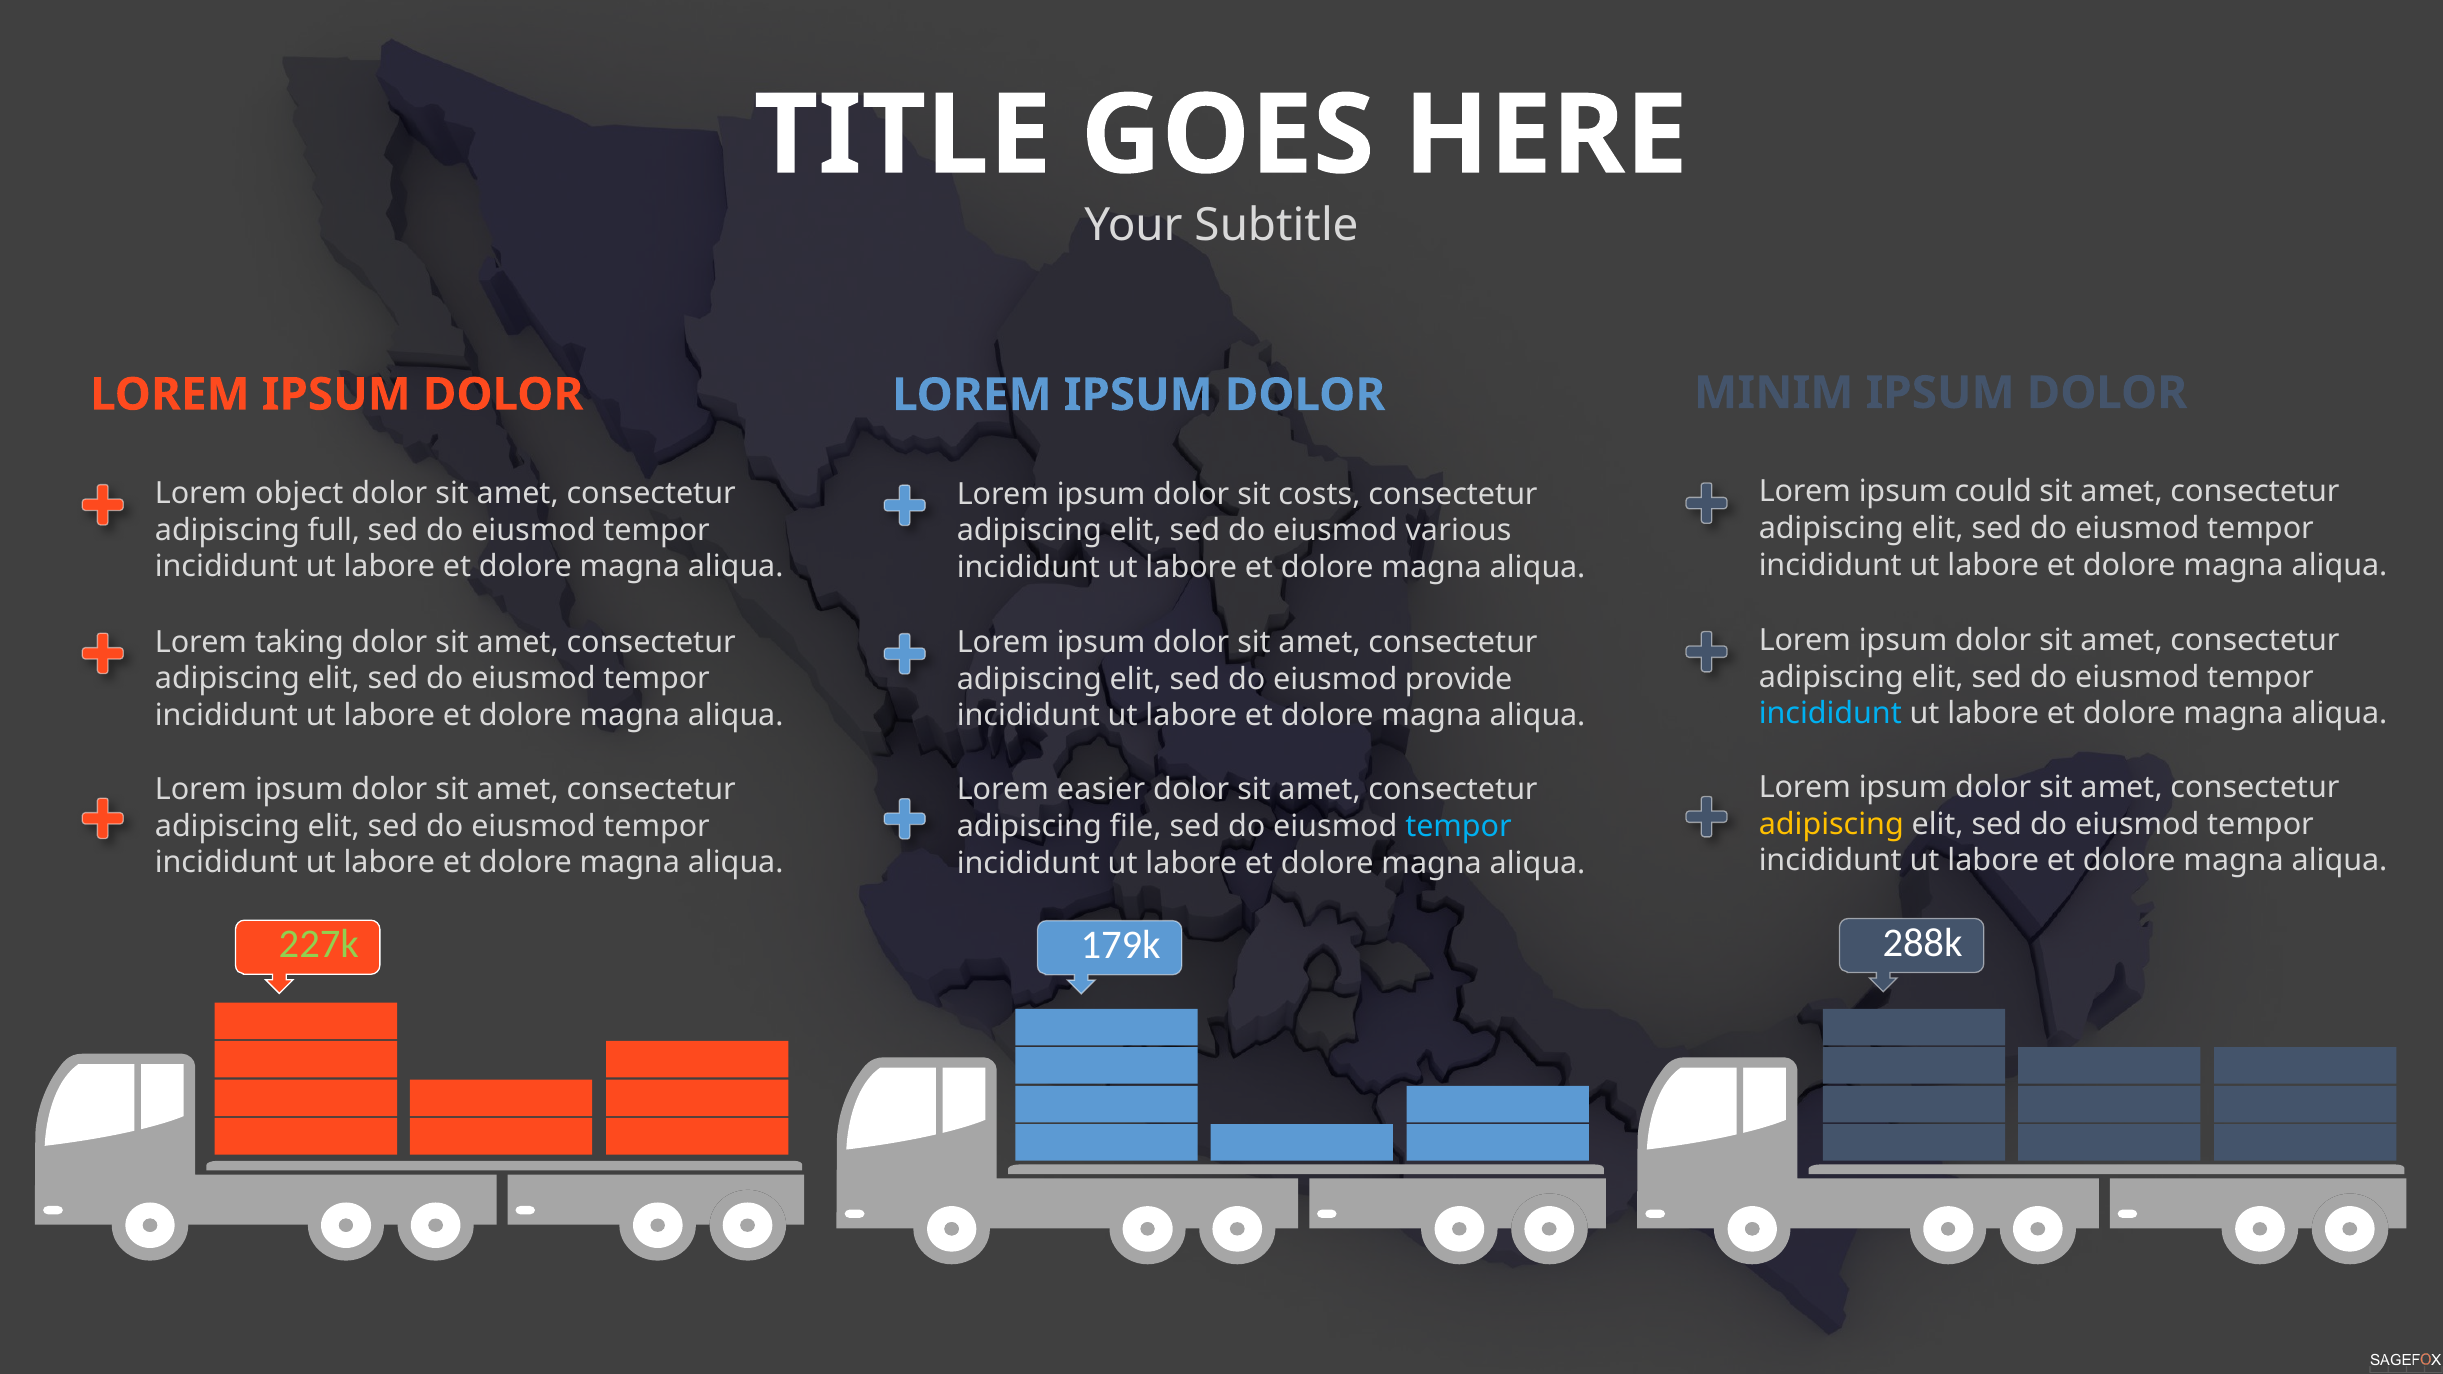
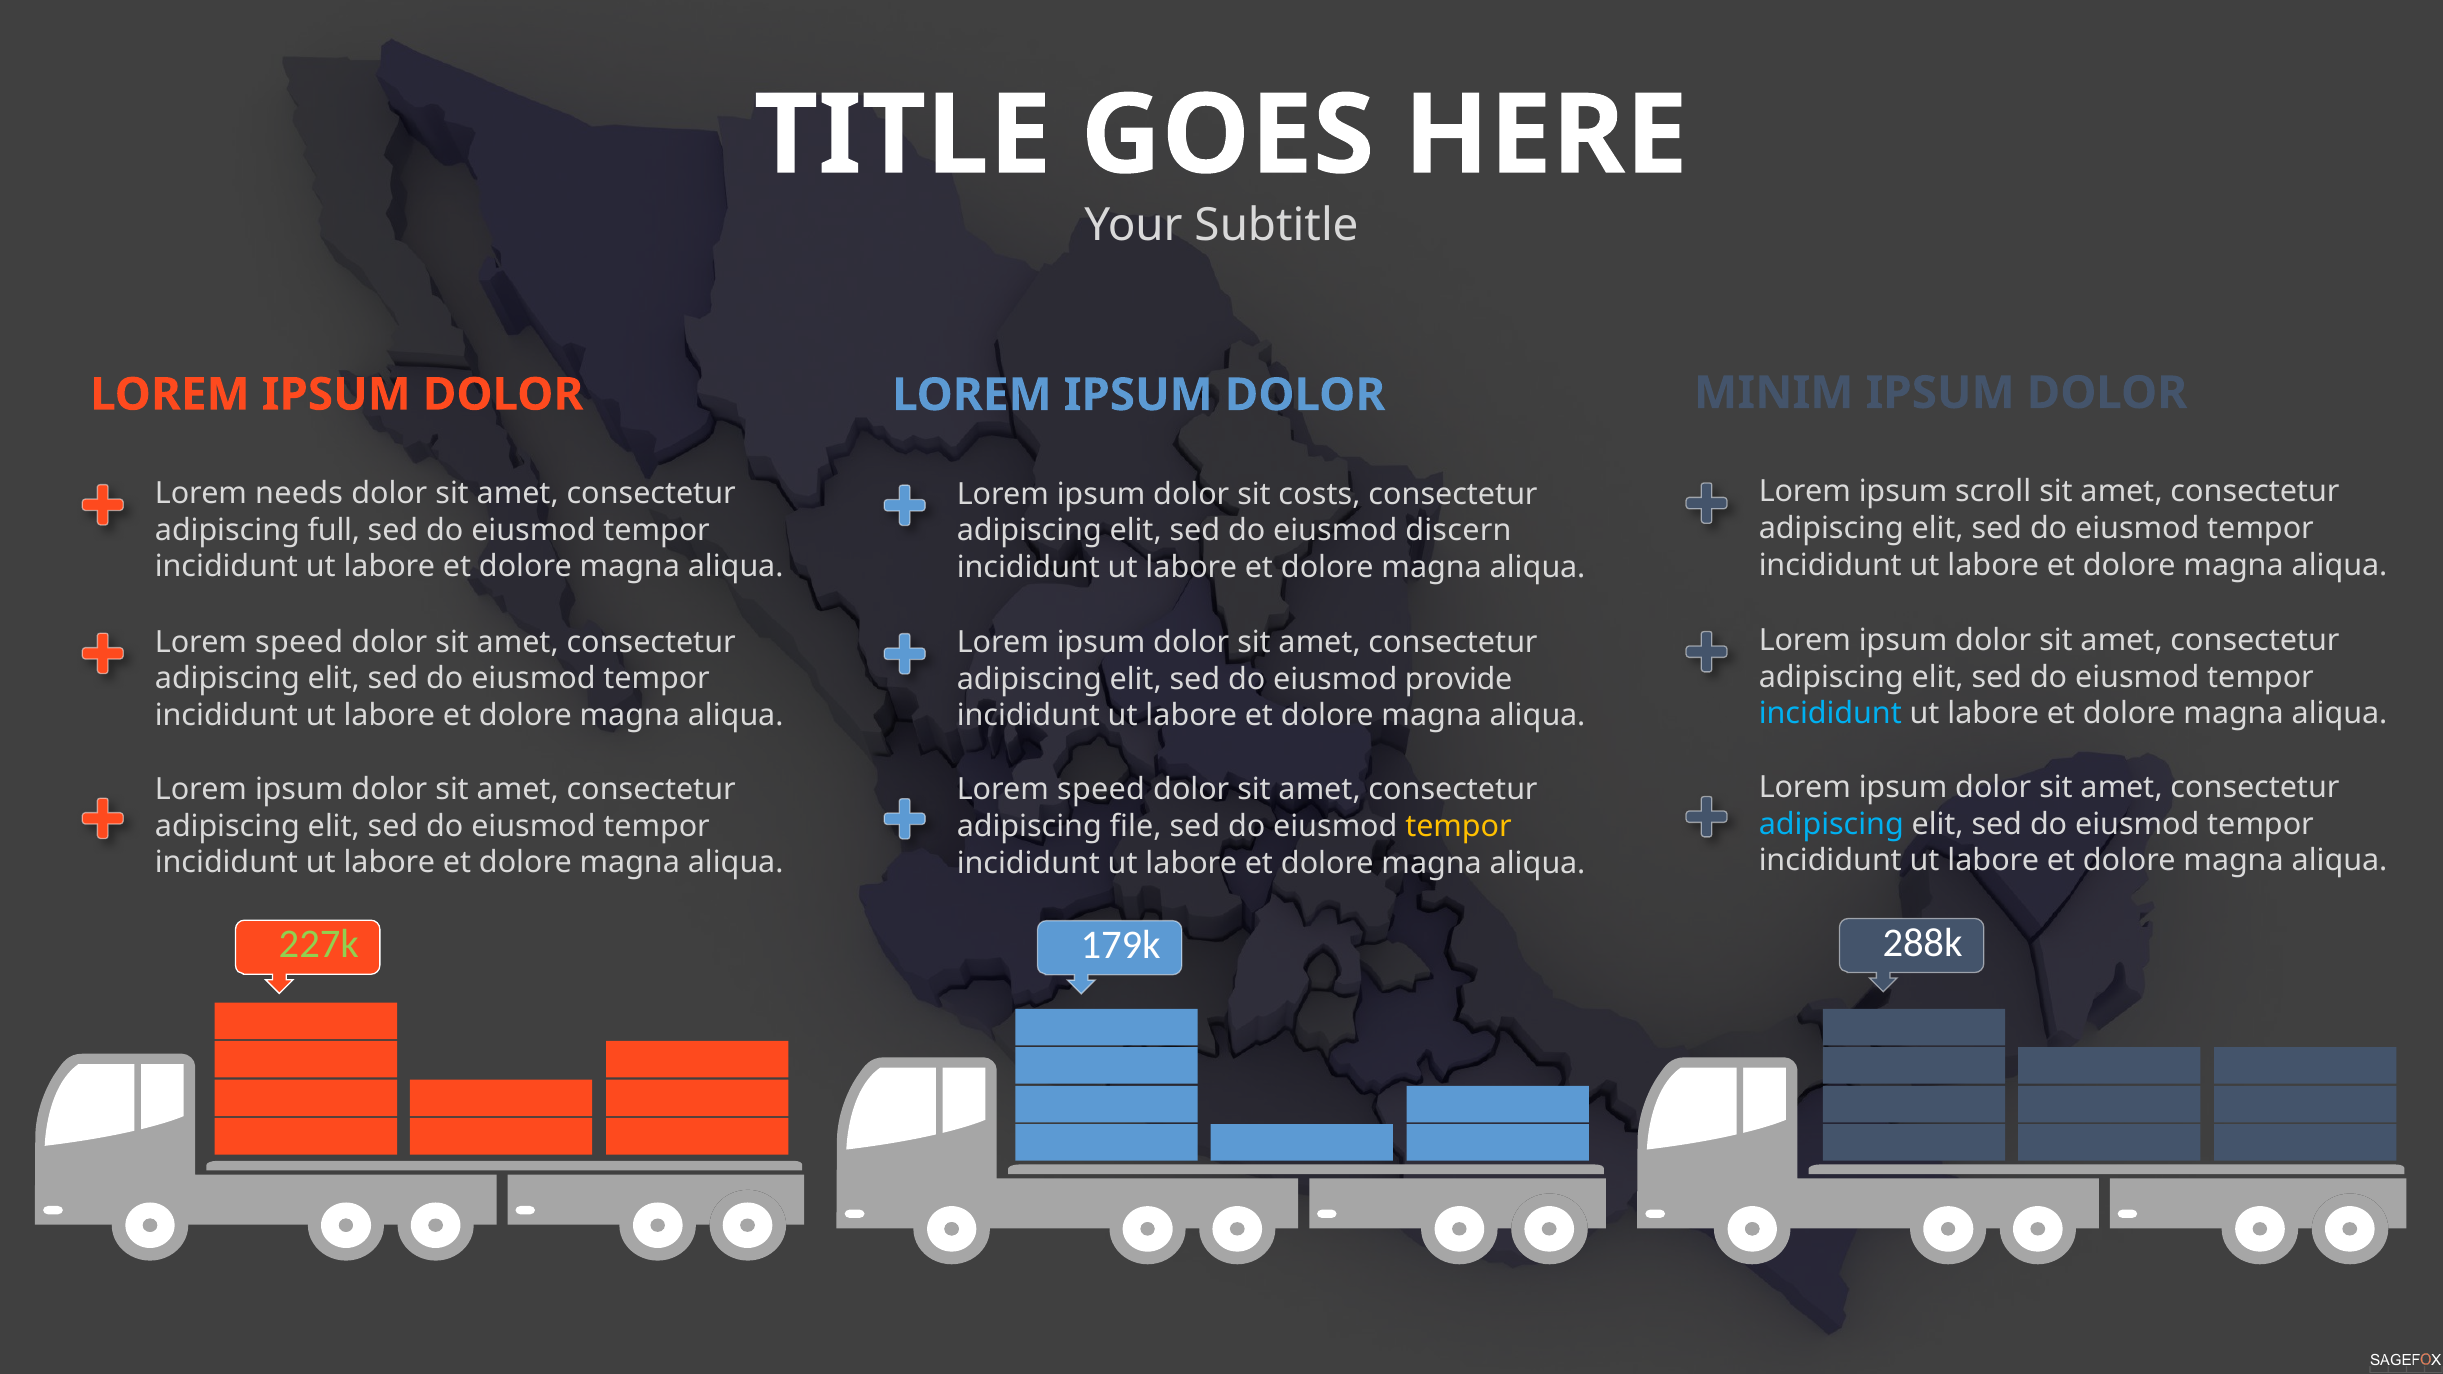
could: could -> scroll (1993, 492)
object: object -> needs (299, 494)
various: various -> discern (1458, 531)
taking: taking -> speed (299, 642)
easier: easier -> speed (1101, 790)
adipiscing colour: yellow -> light blue (1831, 824)
tempor colour: light blue -> yellow (1459, 826)
